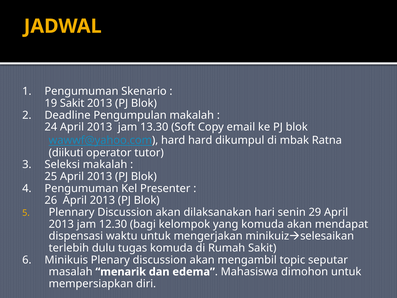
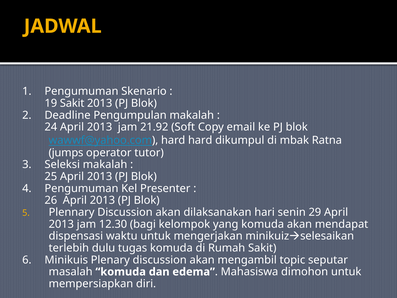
13.30: 13.30 -> 21.92 (154, 127)
diikuti: diikuti -> jumps (66, 152)
masalah menarik: menarik -> komuda (121, 272)
